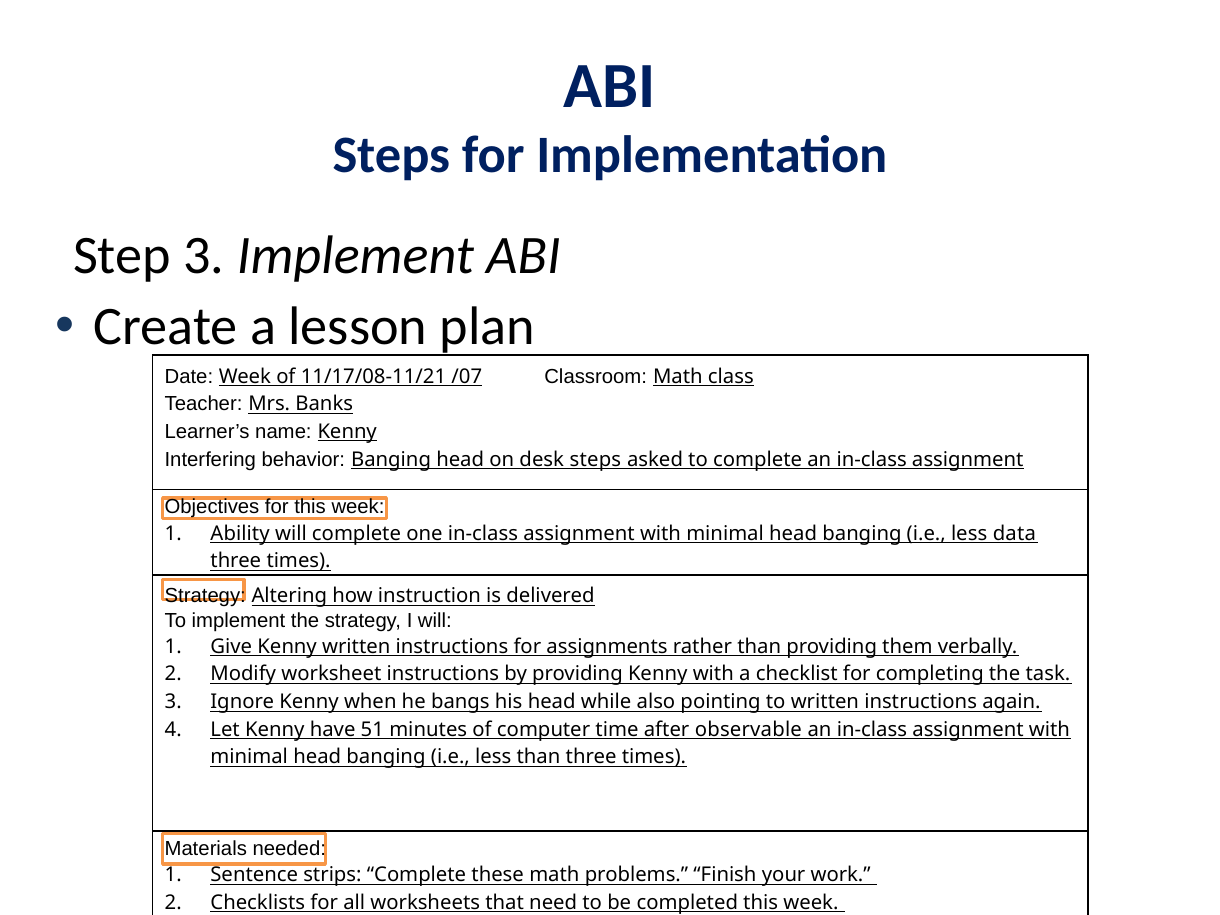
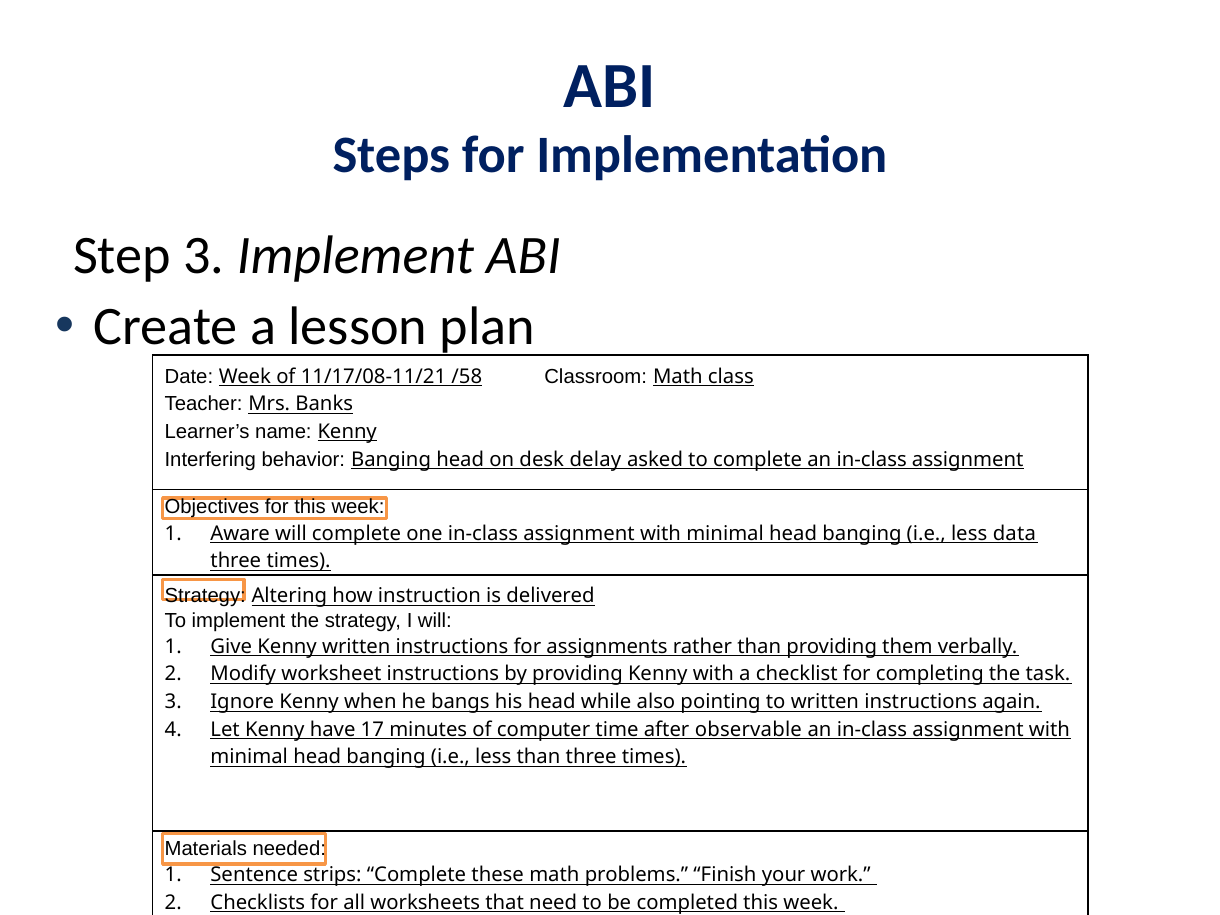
/07: /07 -> /58 (467, 376)
desk steps: steps -> delay (595, 459)
Ability: Ability -> Aware (240, 533)
51: 51 -> 17 (372, 729)
